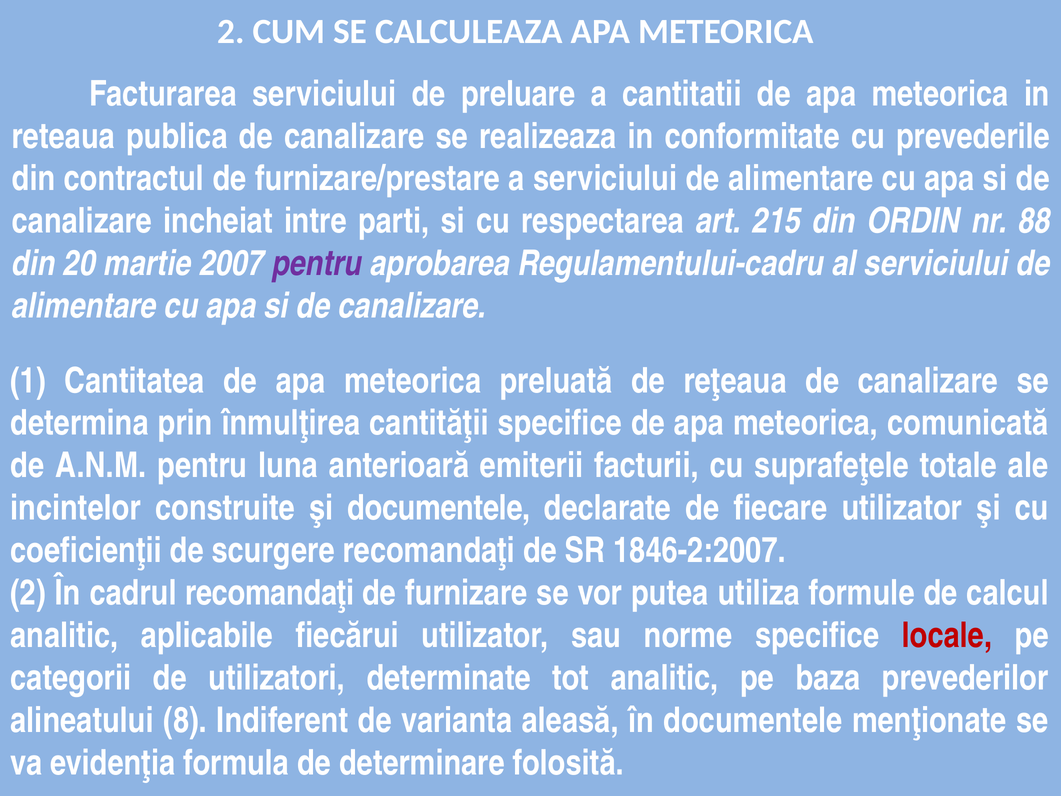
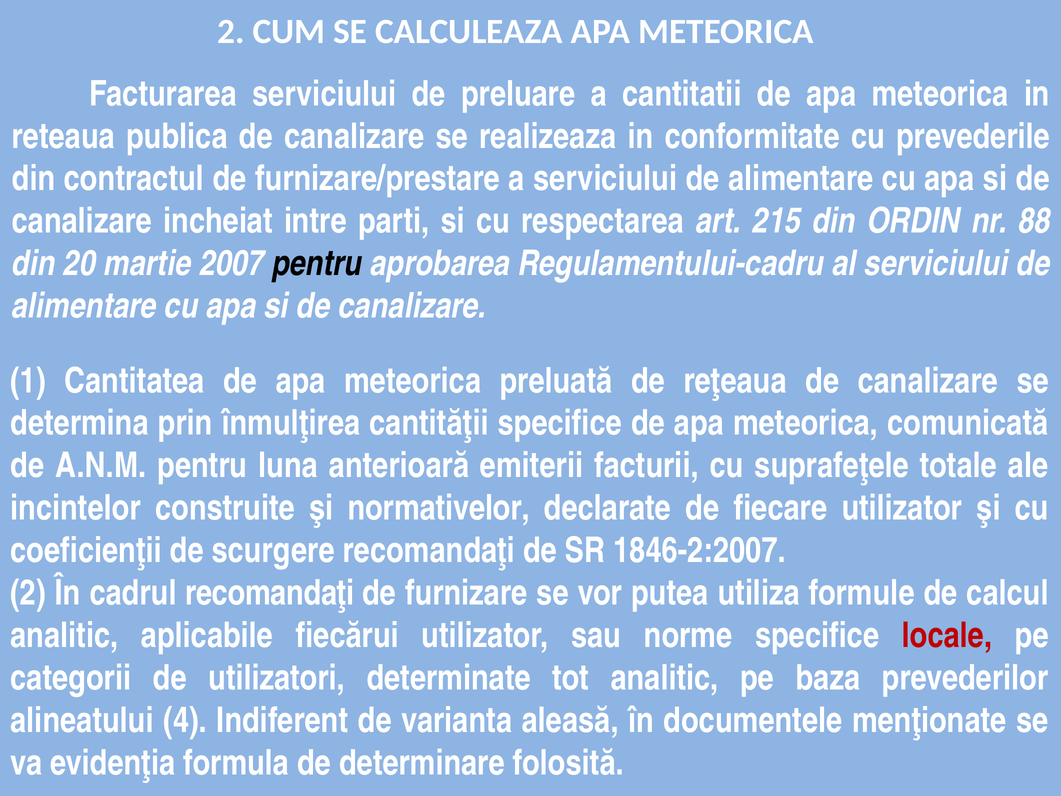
pentru colour: purple -> black (317, 264)
şi documentele: documentele -> normativelor (439, 508)
8: 8 -> 4 (185, 720)
